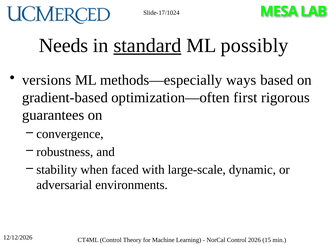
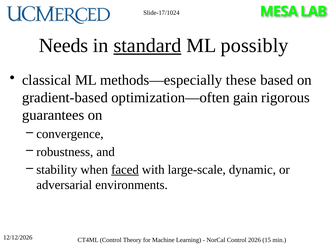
versions: versions -> classical (47, 80)
ways: ways -> these (241, 80)
first: first -> gain (246, 98)
faced underline: none -> present (125, 170)
